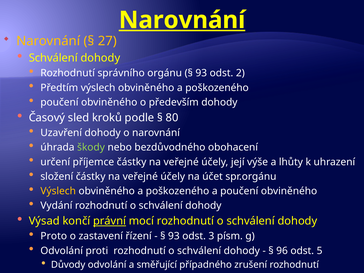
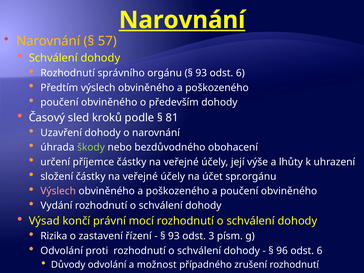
27: 27 -> 57 (107, 41)
93 odst 2: 2 -> 6 (240, 73)
80: 80 -> 81 (172, 118)
Výslech colour: yellow -> pink (58, 191)
právní underline: present -> none (110, 221)
Proto: Proto -> Rizika (54, 236)
96 odst 5: 5 -> 6 (320, 251)
směřující: směřující -> možnost (157, 265)
